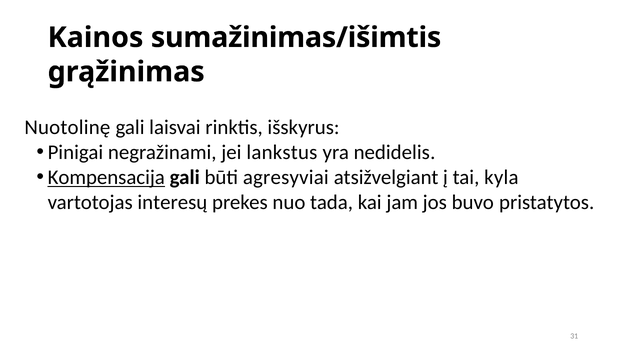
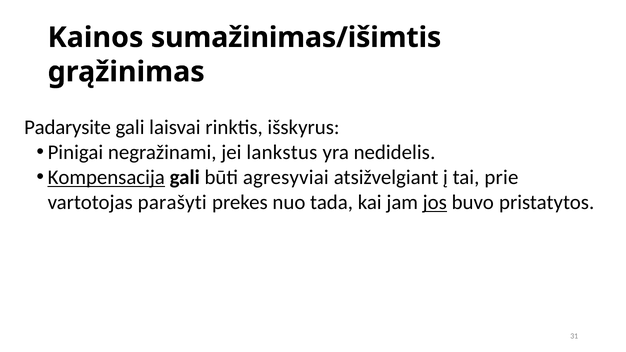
Nuotolinę: Nuotolinę -> Padarysite (68, 127)
kyla: kyla -> prie (501, 177)
interesų: interesų -> parašyti (172, 203)
jos underline: none -> present (435, 203)
